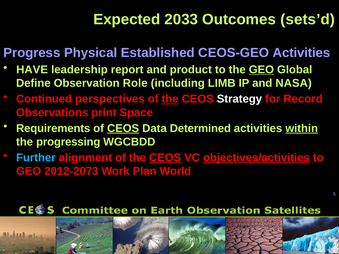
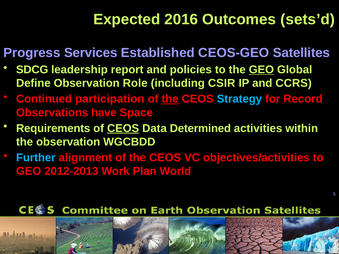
2033: 2033 -> 2016 (181, 19)
Physical: Physical -> Services (91, 53)
CEOS-GEO Activities: Activities -> Satellites (301, 53)
HAVE: HAVE -> SDCG (32, 70)
product: product -> policies (191, 70)
LIMB: LIMB -> CSIR (222, 83)
NASA: NASA -> CCRS (294, 83)
perspectives: perspectives -> participation (110, 99)
Strategy colour: white -> light blue (239, 99)
print: print -> have (104, 113)
within underline: present -> none (302, 128)
the progressing: progressing -> observation (68, 142)
CEOS underline: present -> none (165, 158)
objectives/activities underline: present -> none (256, 158)
2012-2073: 2012-2073 -> 2012-2013 (71, 171)
